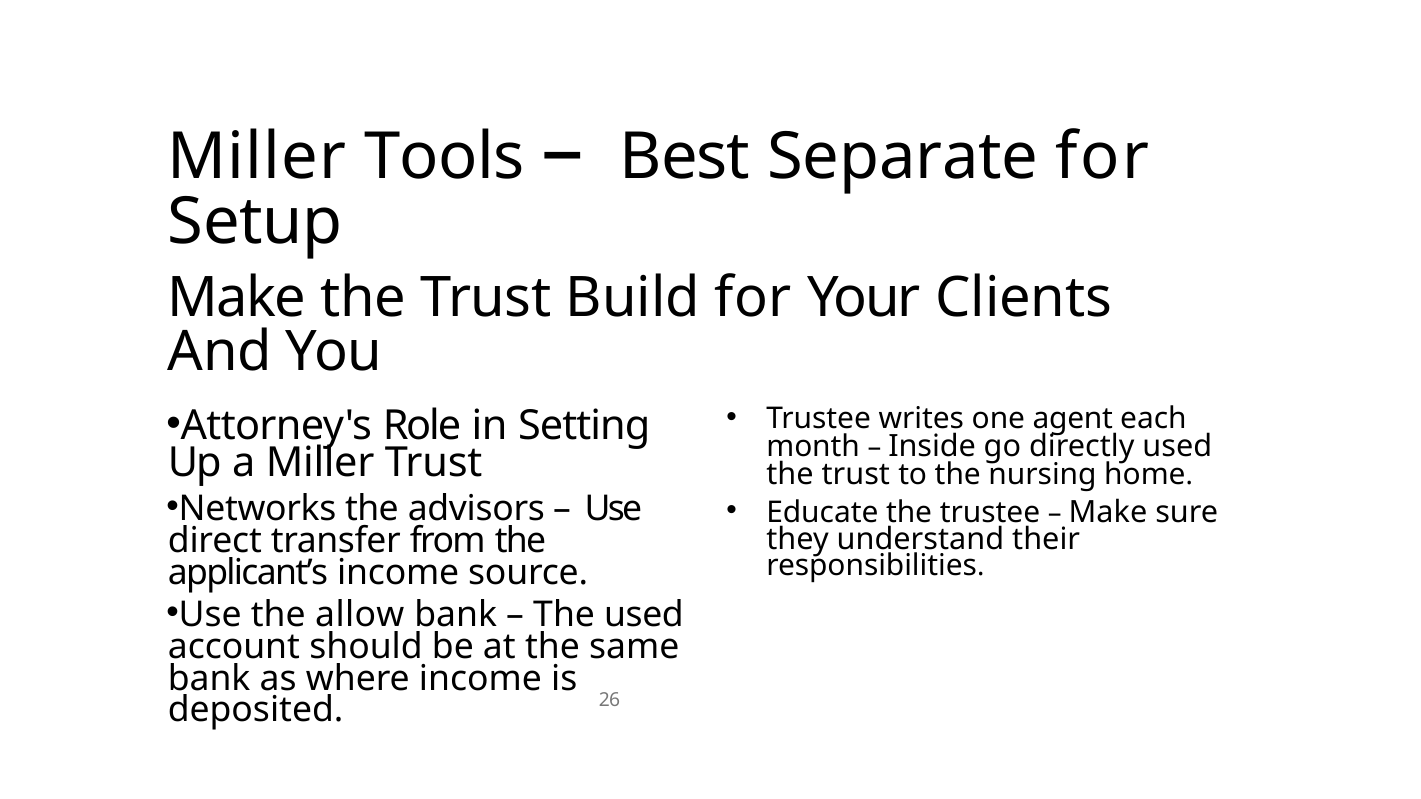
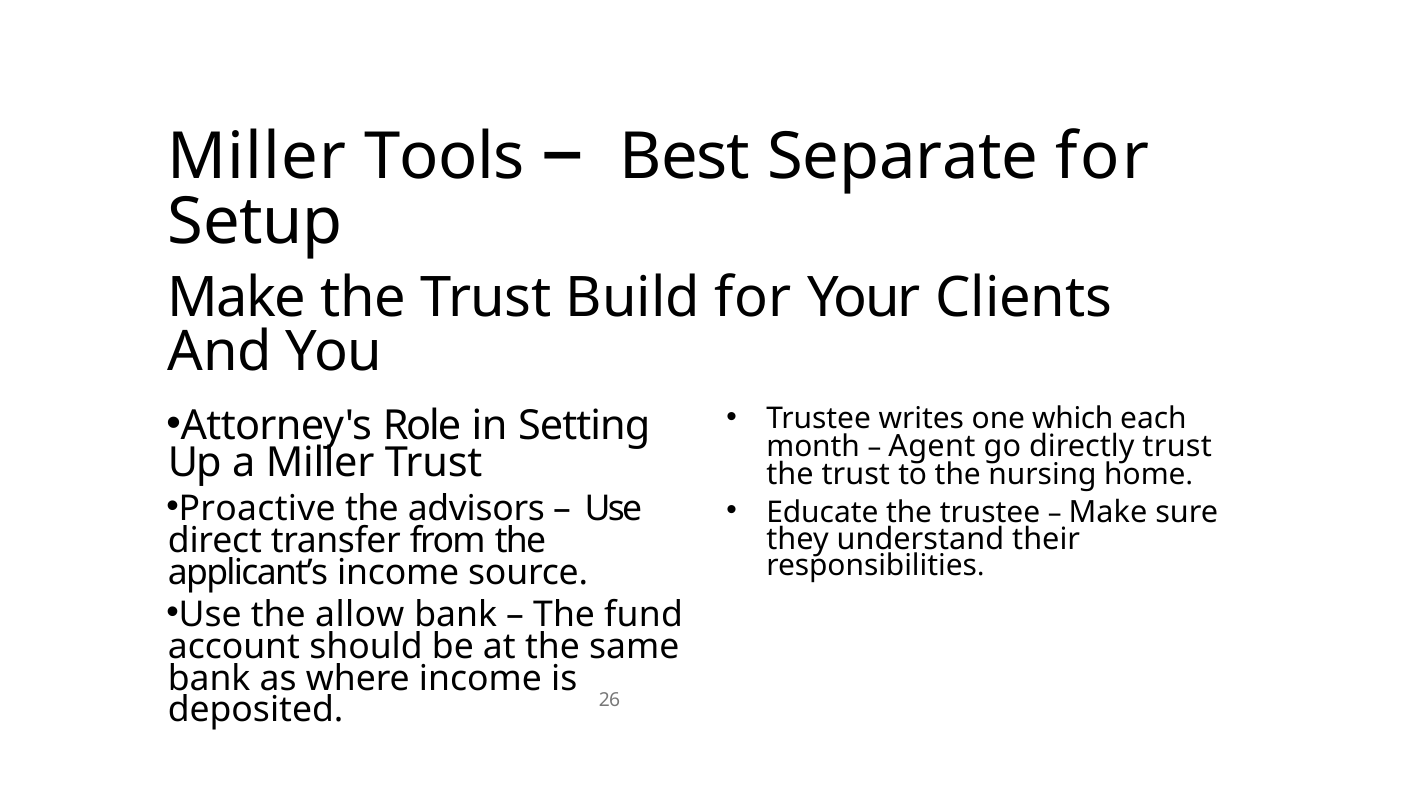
agent: agent -> which (1073, 419)
Inside: Inside -> Agent (932, 447)
directly used: used -> trust (1177, 447)
Networks: Networks -> Proactive (257, 509)
The used: used -> fund (644, 615)
